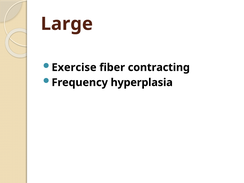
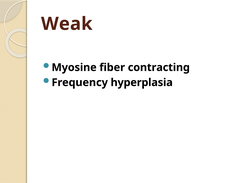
Large: Large -> Weak (67, 24)
Exercise: Exercise -> Myosine (74, 67)
